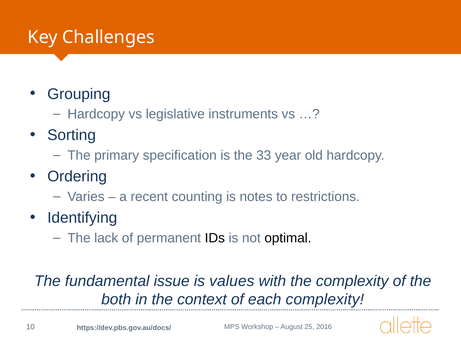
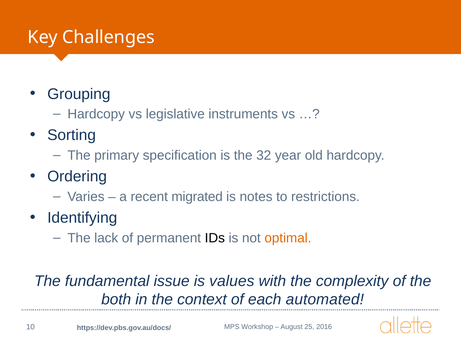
33: 33 -> 32 (264, 155)
counting: counting -> migrated (197, 197)
optimal colour: black -> orange (288, 238)
each complexity: complexity -> automated (325, 299)
